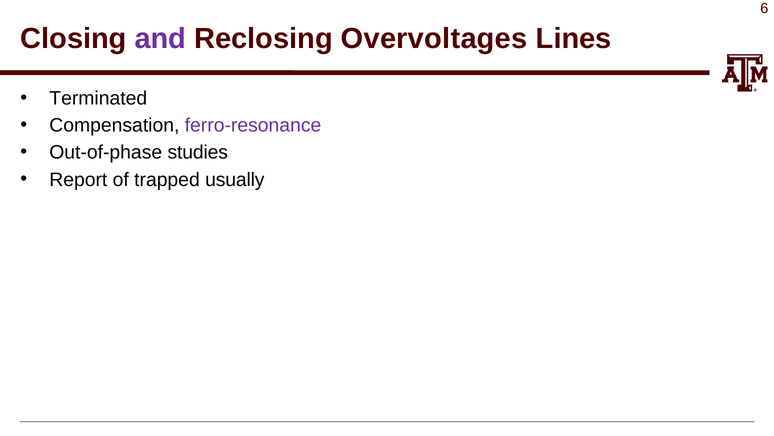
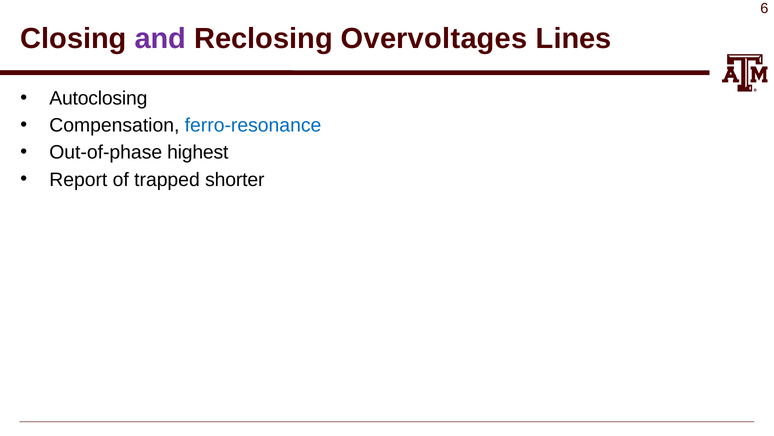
Terminated: Terminated -> Autoclosing (98, 98)
ferro-resonance colour: purple -> blue (253, 125)
studies: studies -> highest (198, 152)
usually: usually -> shorter (235, 179)
